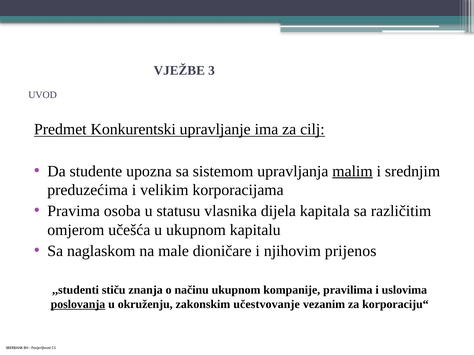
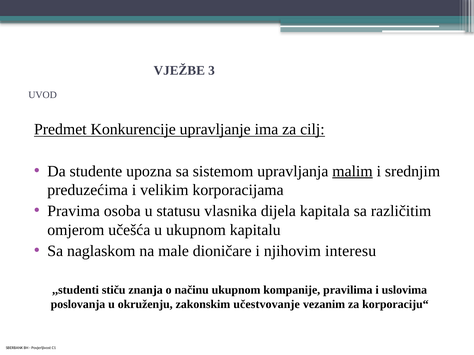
Konkurentski: Konkurentski -> Konkurencije (133, 130)
prijenos: prijenos -> interesu (351, 251)
poslovanja underline: present -> none (78, 305)
